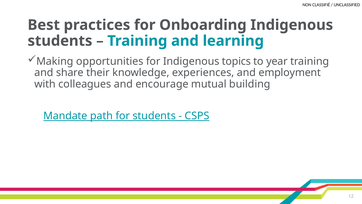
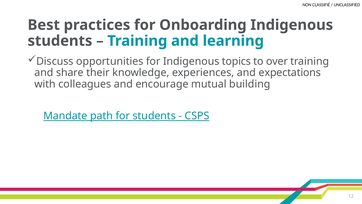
Making: Making -> Discuss (55, 61)
year: year -> over (277, 61)
employment: employment -> expectations (290, 73)
